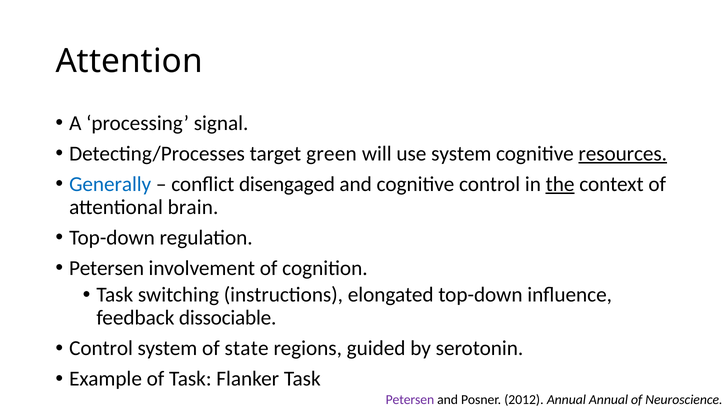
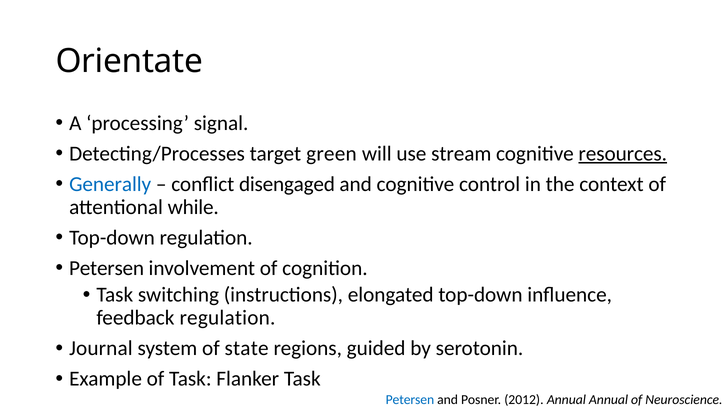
Attention: Attention -> Orientate (129, 61)
use system: system -> stream (461, 154)
the underline: present -> none (560, 184)
brain: brain -> while (193, 207)
feedback dissociable: dissociable -> regulation (227, 317)
Control: Control -> Journal (101, 348)
Petersen colour: purple -> blue (410, 399)
